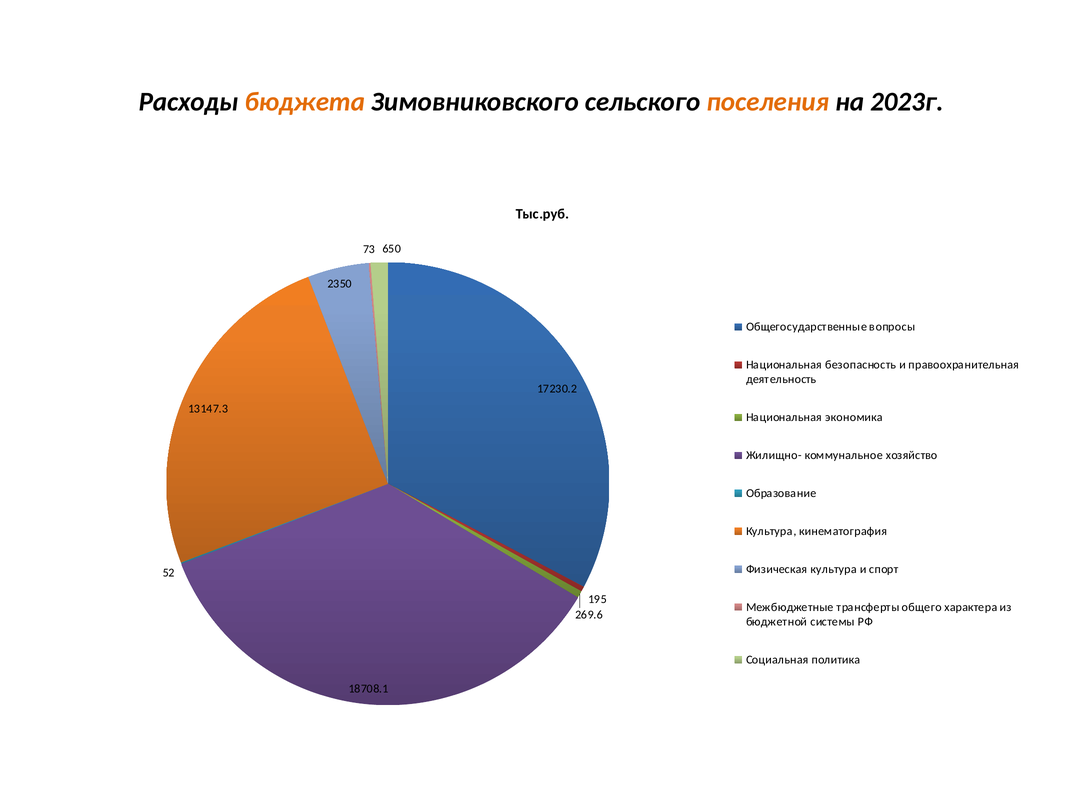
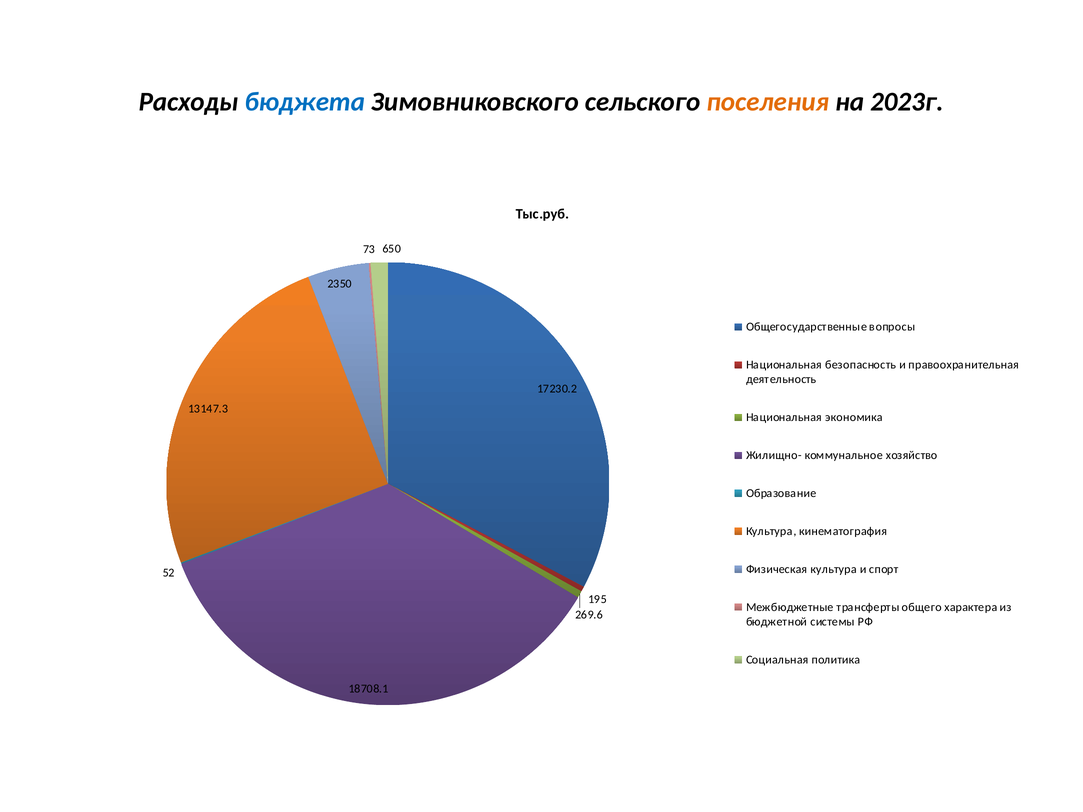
бюджета colour: orange -> blue (305, 102)
